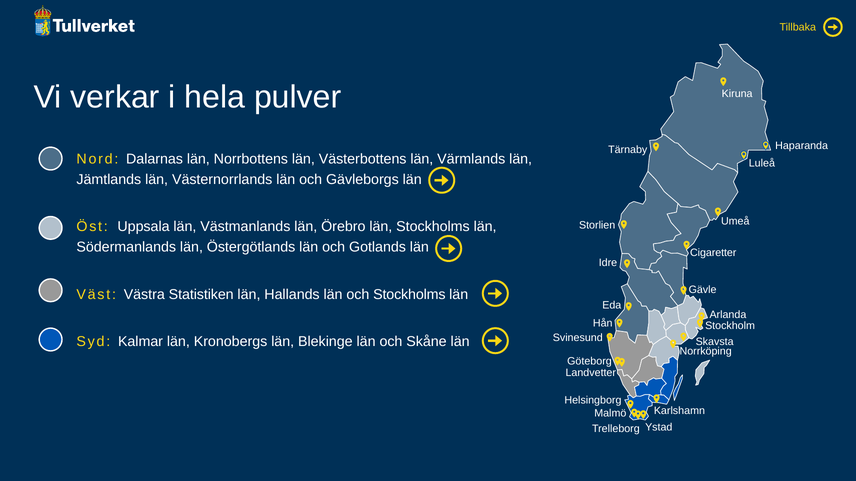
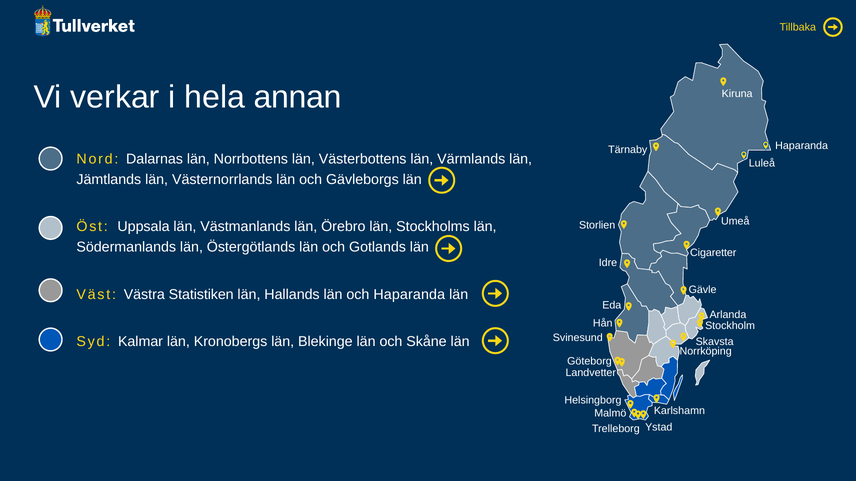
pulver: pulver -> annan (298, 97)
och Stockholms: Stockholms -> Haparanda (409, 295)
